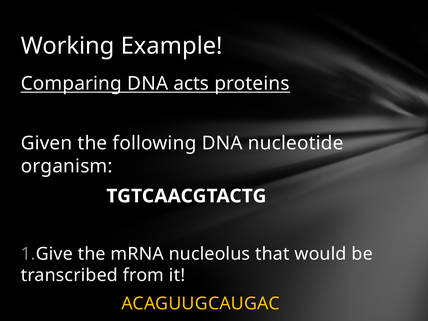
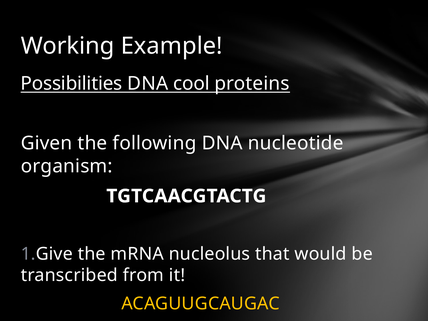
Comparing: Comparing -> Possibilities (71, 83)
acts: acts -> cool (191, 83)
